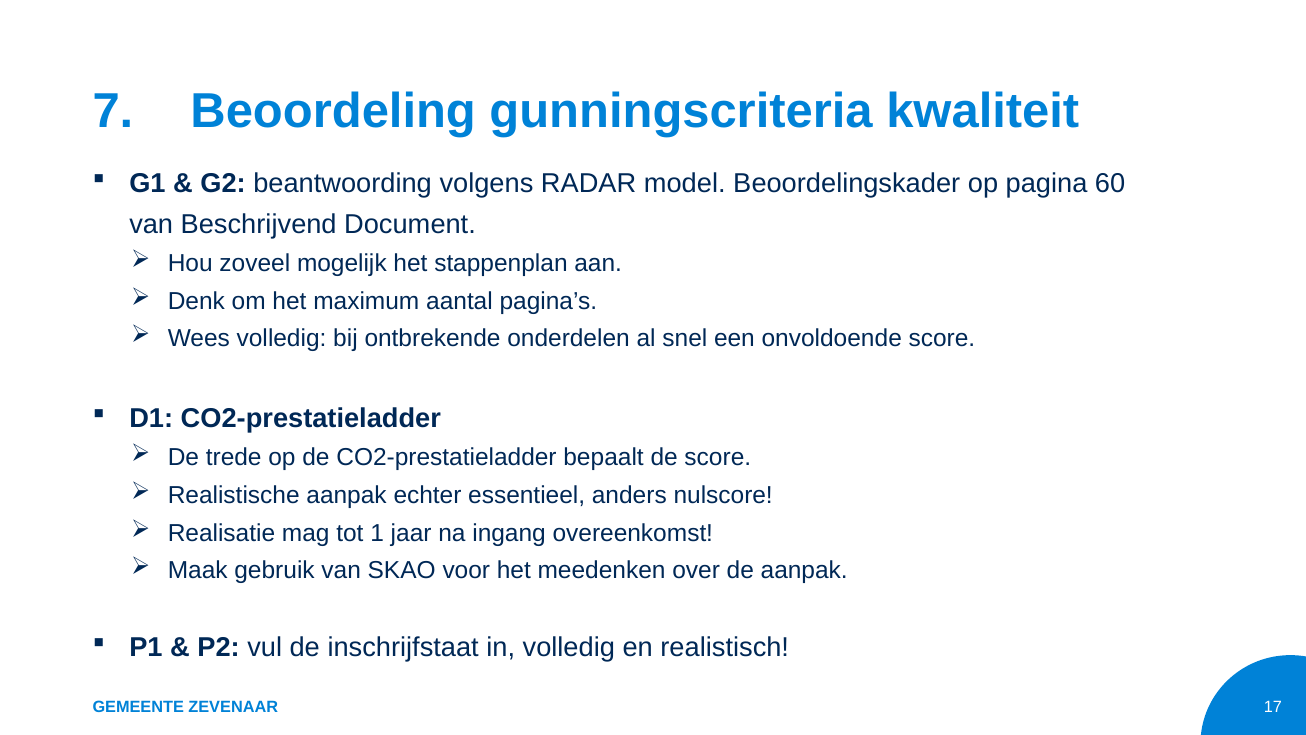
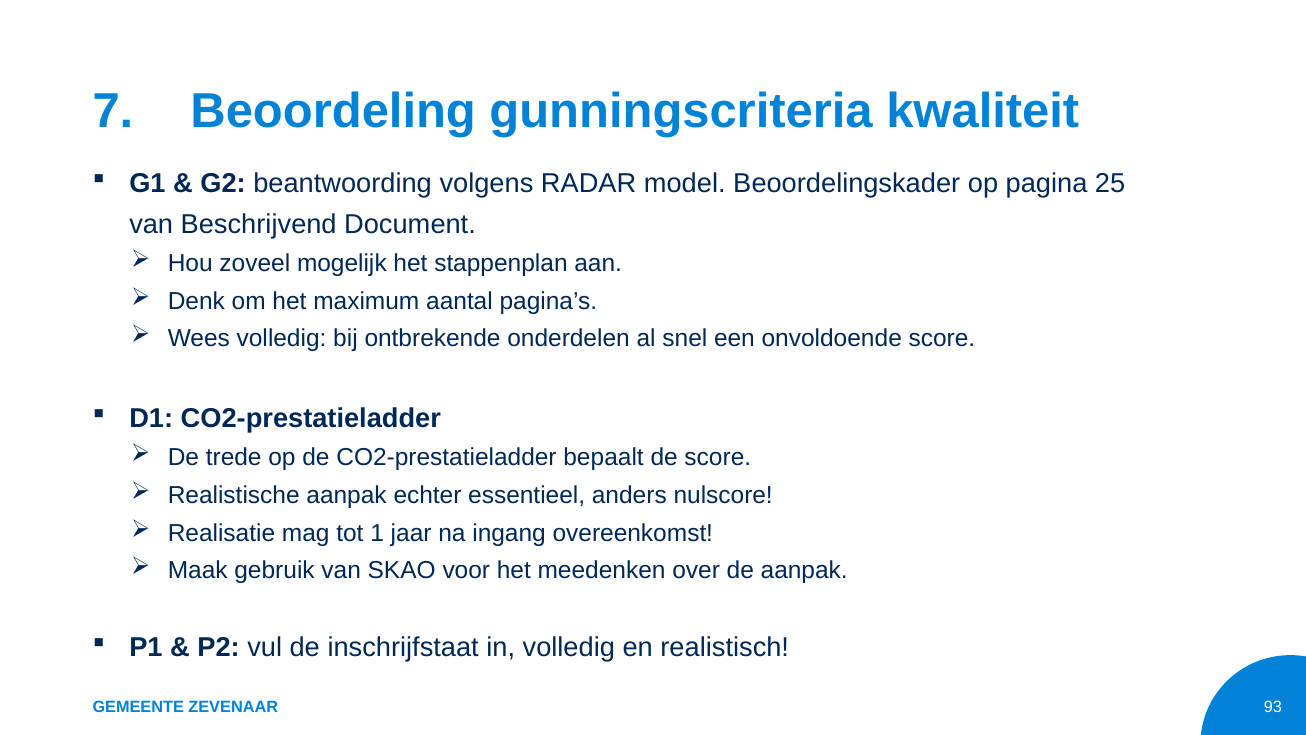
60: 60 -> 25 (1110, 184)
17: 17 -> 93 (1273, 707)
